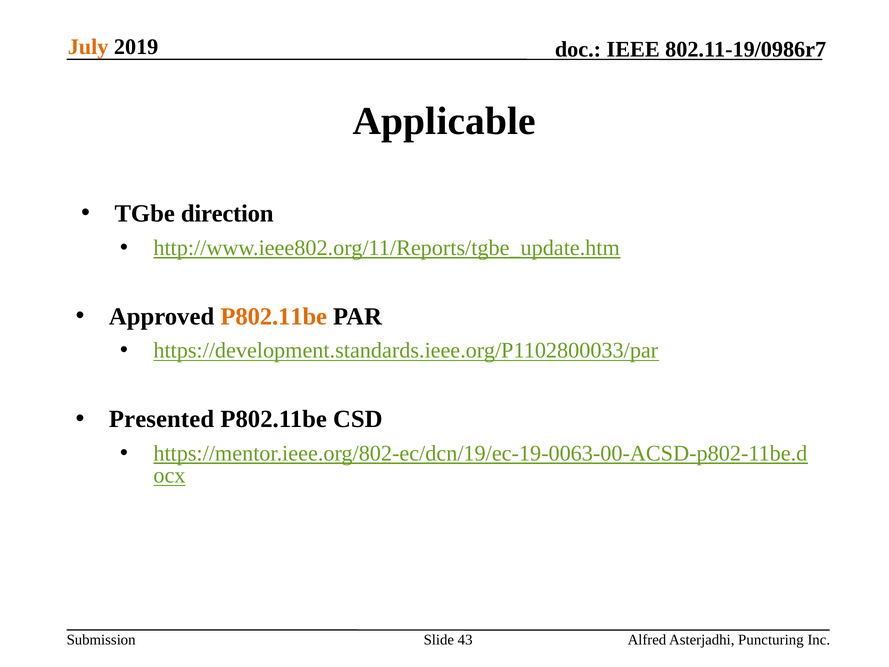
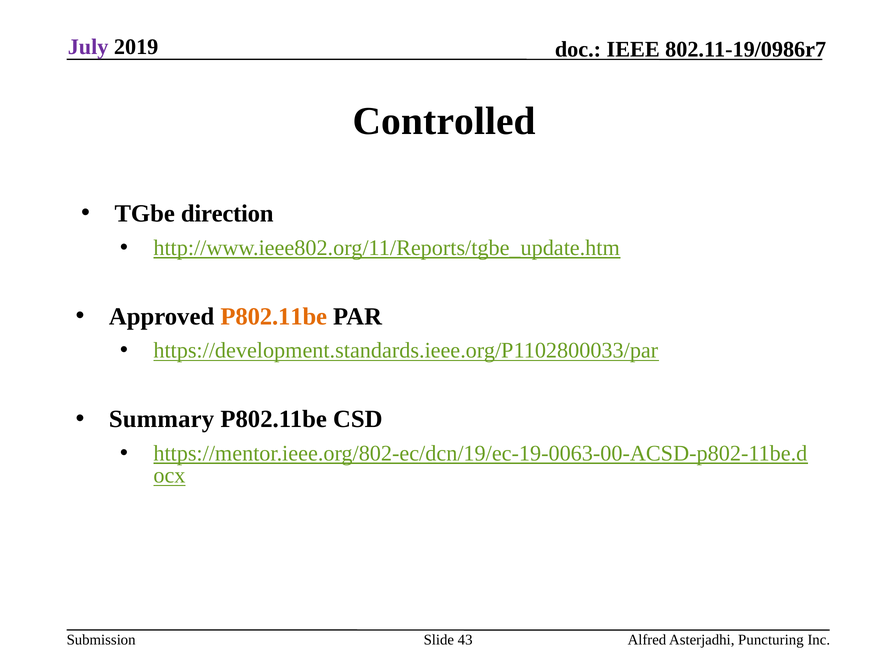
July colour: orange -> purple (88, 47)
Applicable: Applicable -> Controlled (444, 121)
Presented: Presented -> Summary (162, 419)
